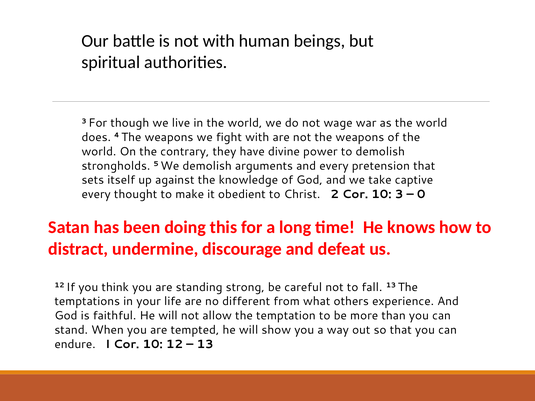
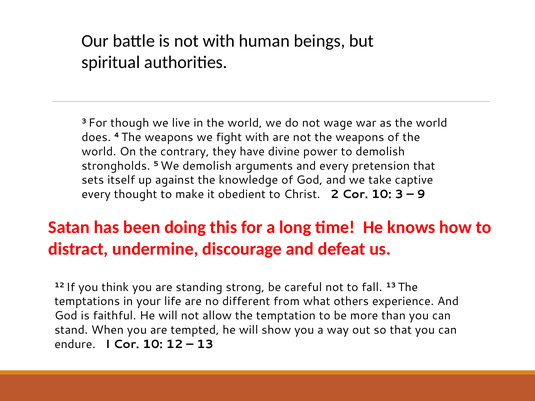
0: 0 -> 9 (421, 194)
